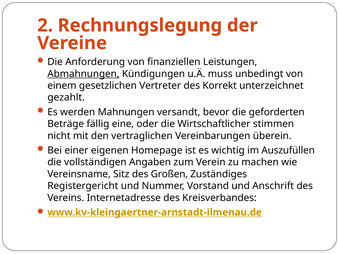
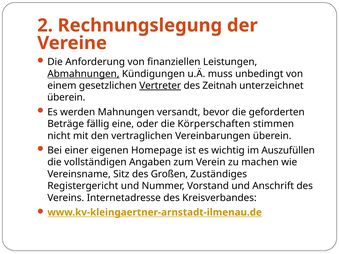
Vertreter underline: none -> present (160, 86)
Korrekt: Korrekt -> Zeitnah (220, 86)
gezahlt: gezahlt -> überein (66, 98)
Wirtschaftlicher: Wirtschaftlicher -> Körperschaften (214, 124)
